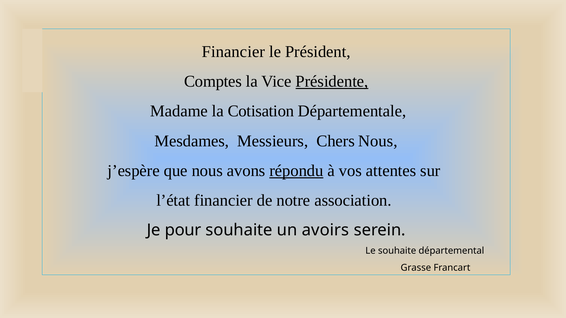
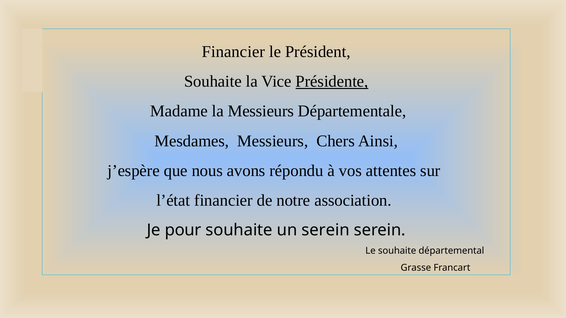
Comptes: Comptes -> Souhaite (213, 82)
la Cotisation: Cotisation -> Messieurs (261, 111)
Chers Nous: Nous -> Ainsi (378, 141)
répondu underline: present -> none (296, 171)
un avoirs: avoirs -> serein (326, 230)
